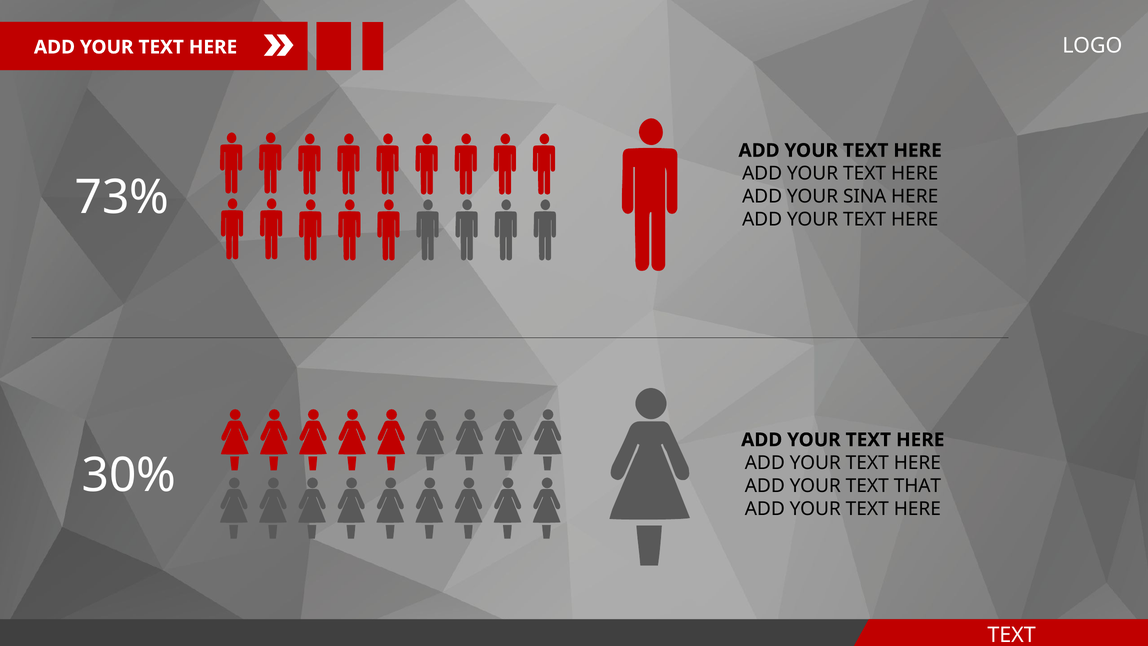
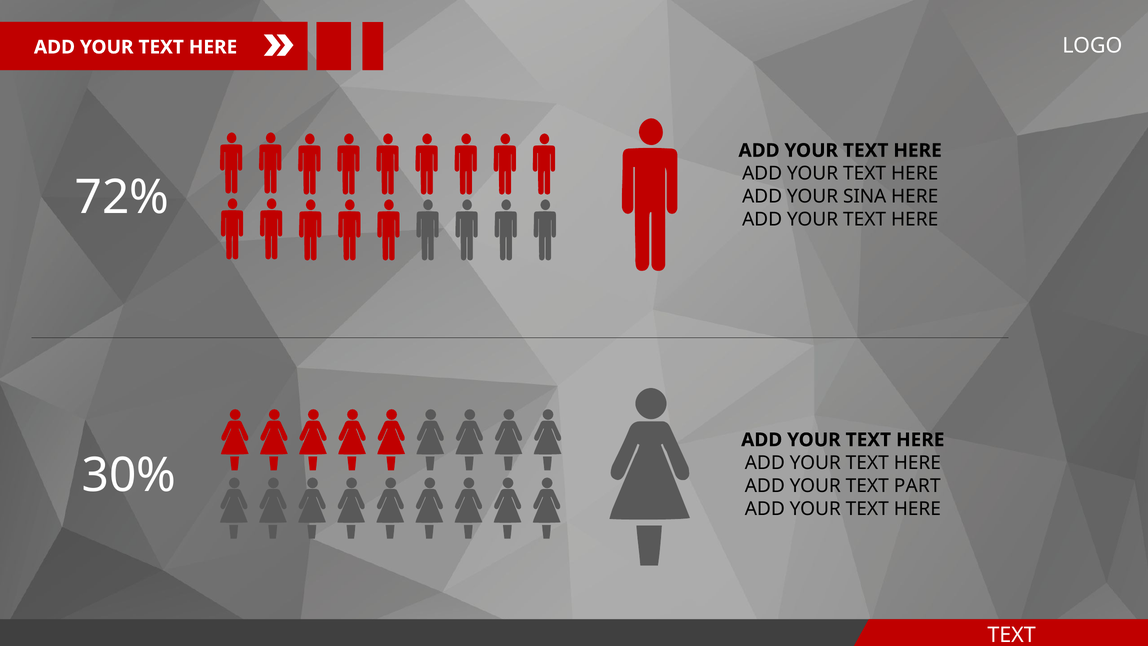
73%: 73% -> 72% (122, 197)
THAT: THAT -> PART (917, 486)
